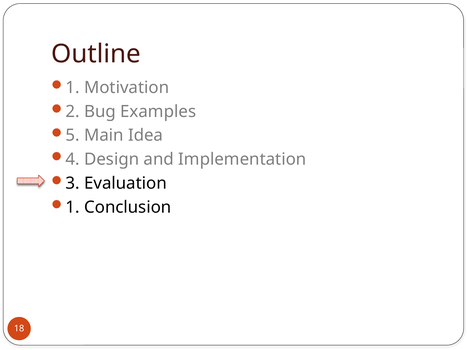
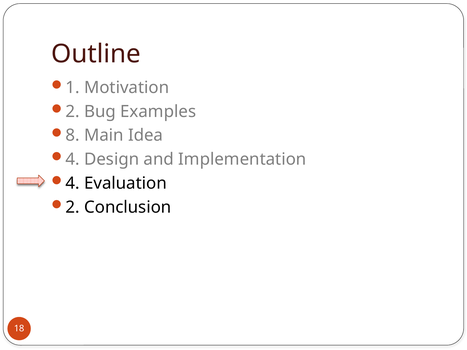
5: 5 -> 8 (73, 136)
3: 3 -> 4 (73, 184)
1: 1 -> 2 (73, 208)
